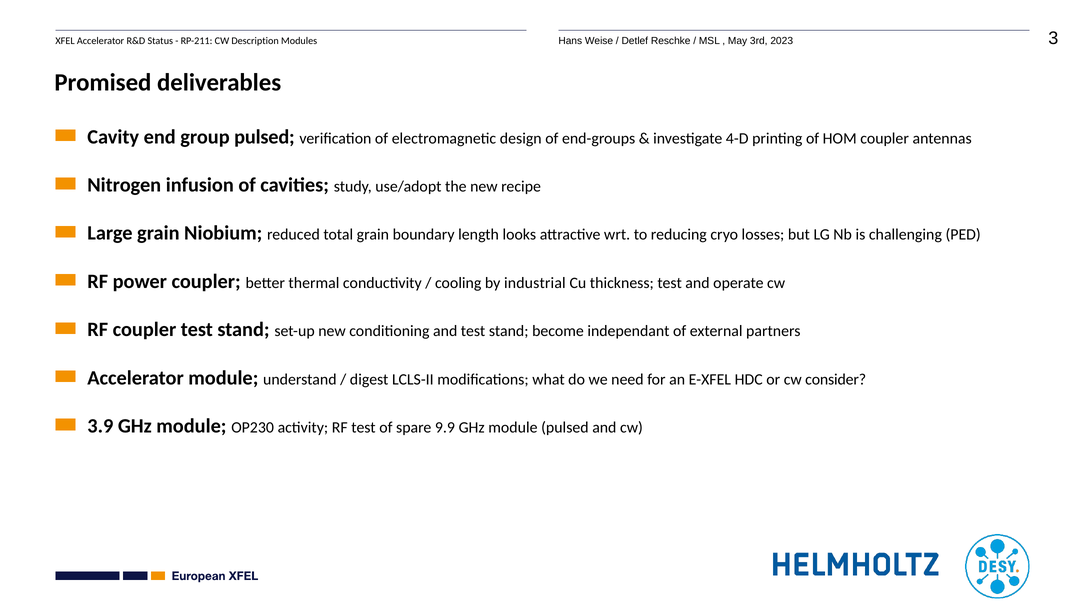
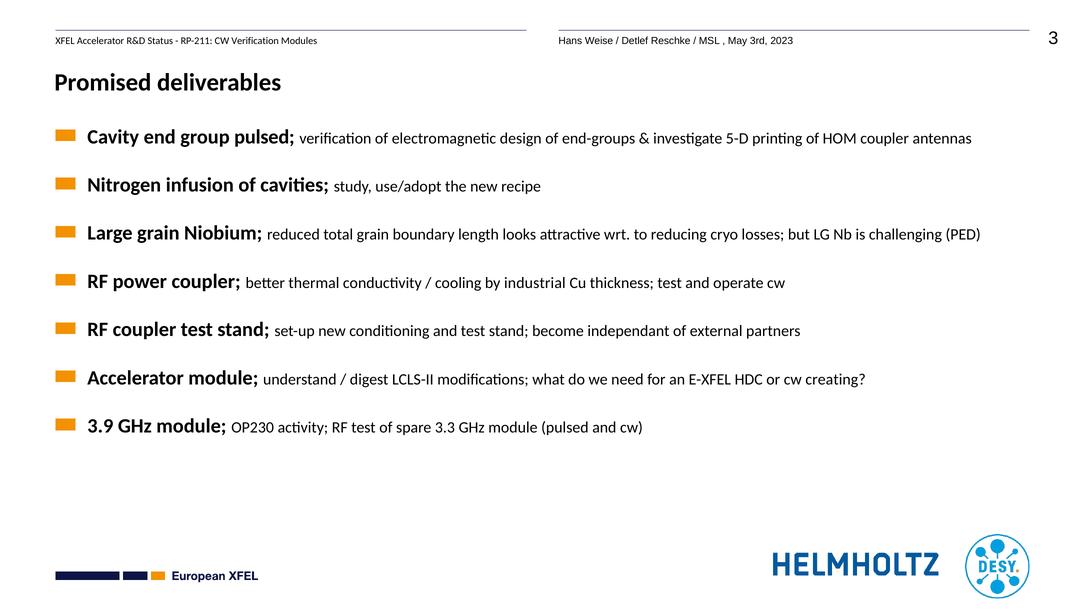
CW Description: Description -> Verification (255, 41)
4-D: 4-D -> 5-D (737, 138)
consider: consider -> creating (836, 379)
9.9: 9.9 -> 3.3 (445, 427)
